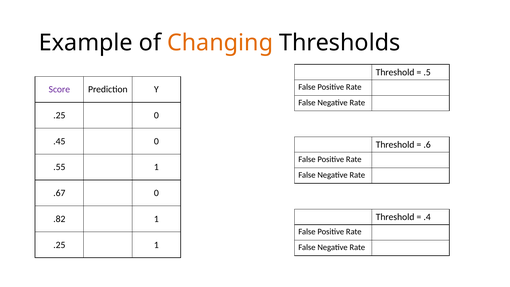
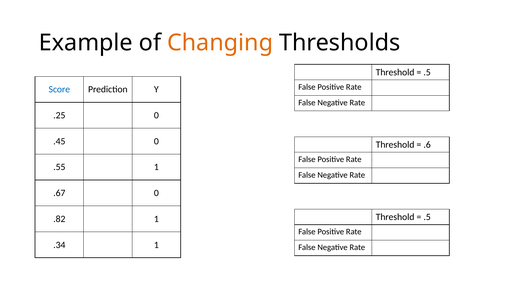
Score colour: purple -> blue (59, 89)
.4: .4 -> .5 (427, 217)
.25: .25 -> .34 (59, 245)
